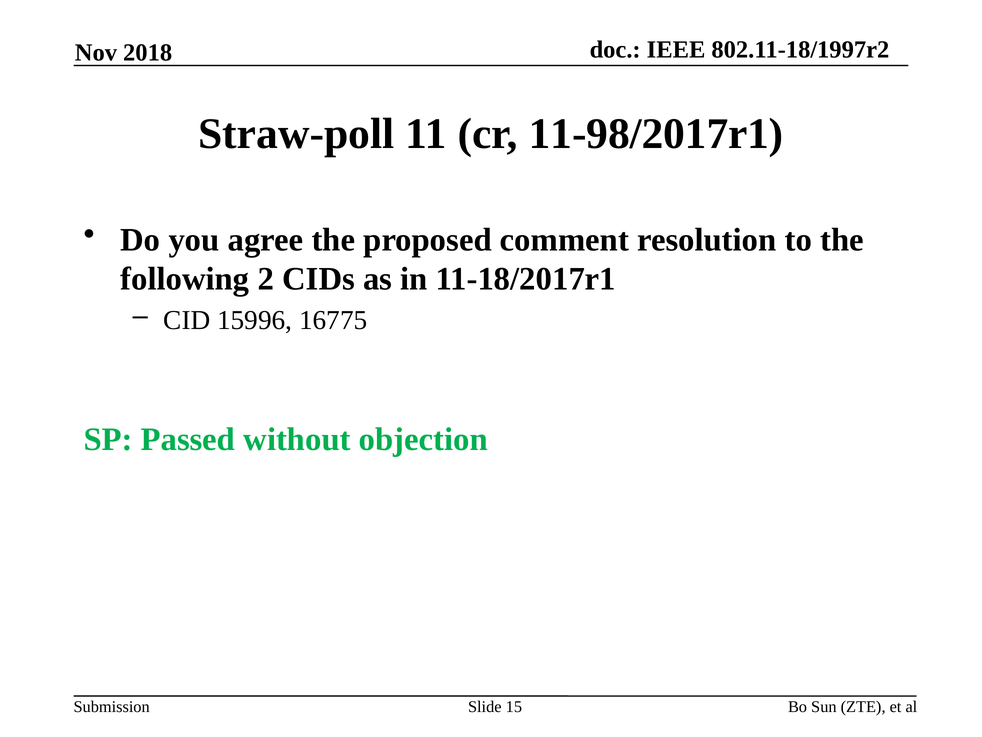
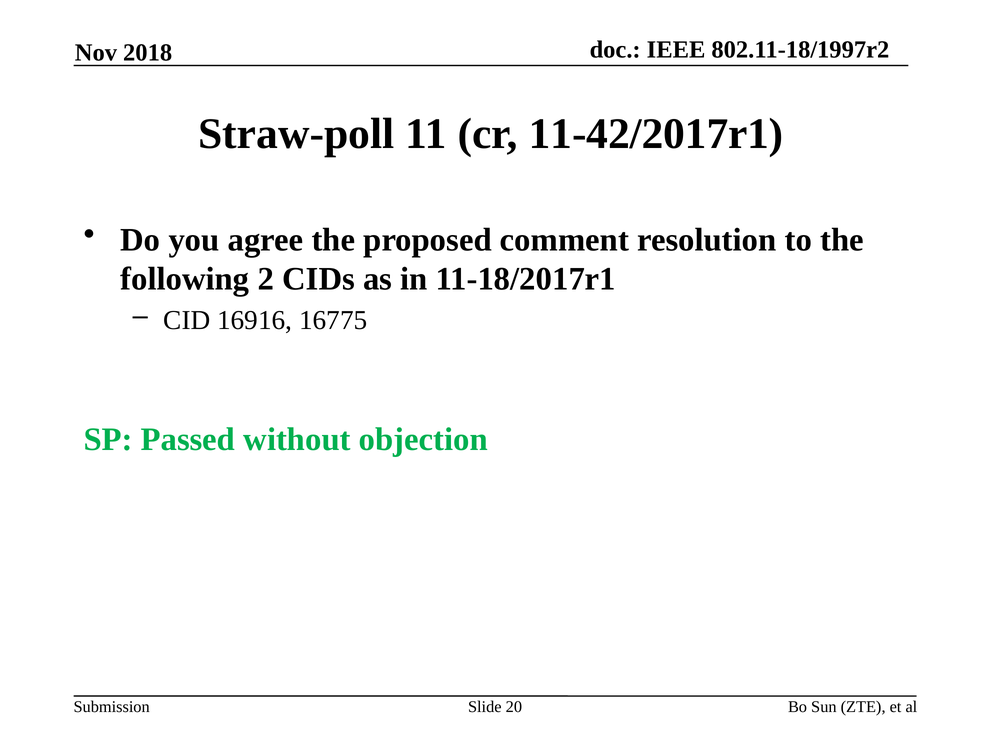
11-98/2017r1: 11-98/2017r1 -> 11-42/2017r1 (656, 134)
15996: 15996 -> 16916 (255, 320)
15: 15 -> 20 (514, 706)
